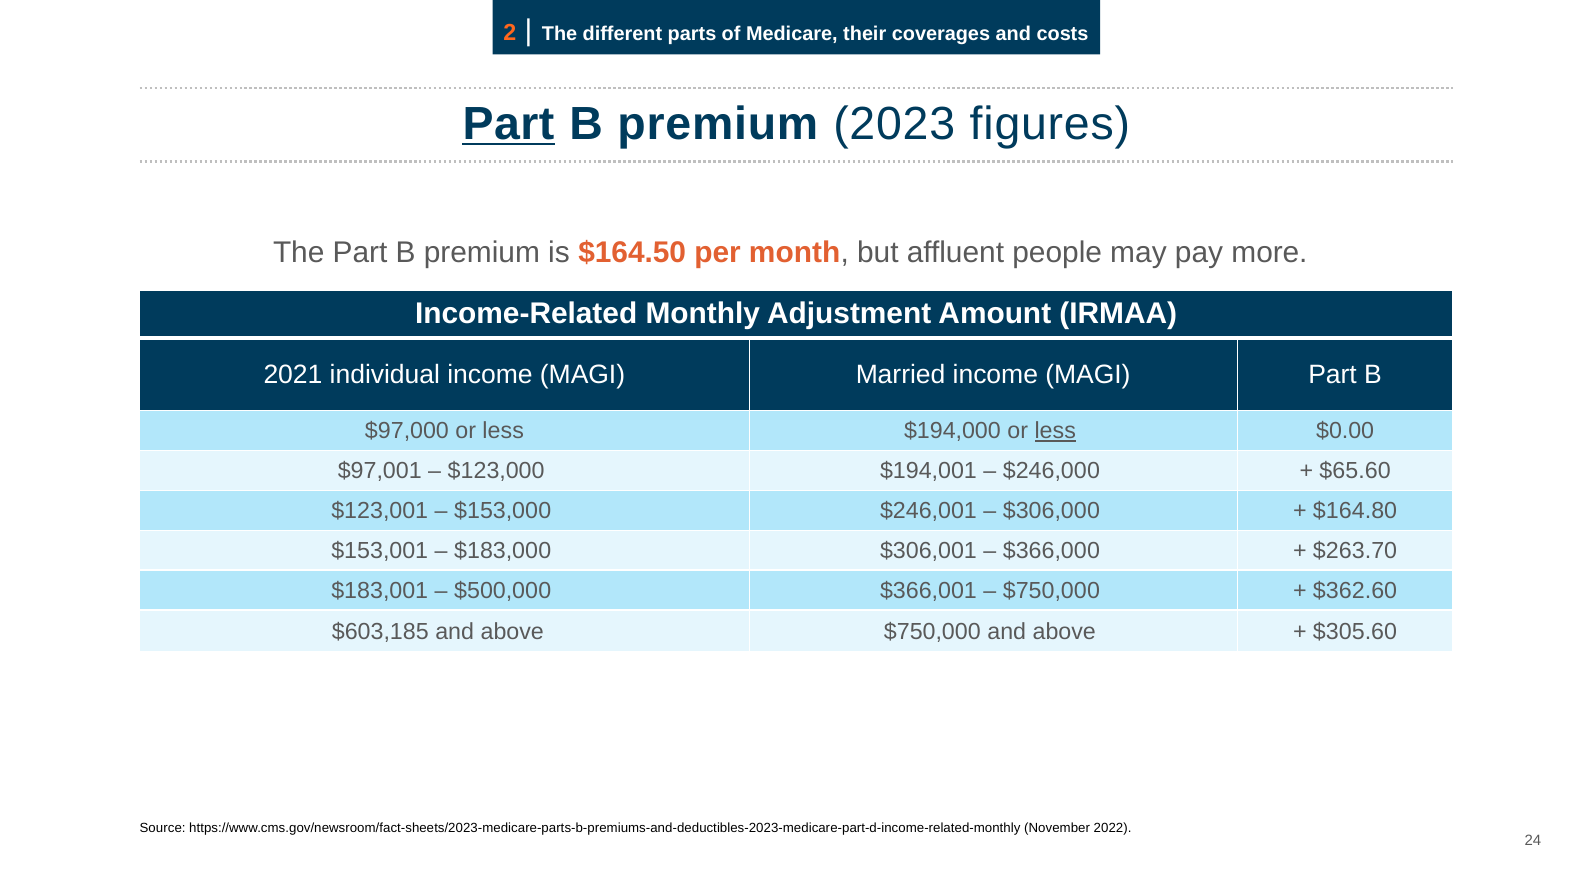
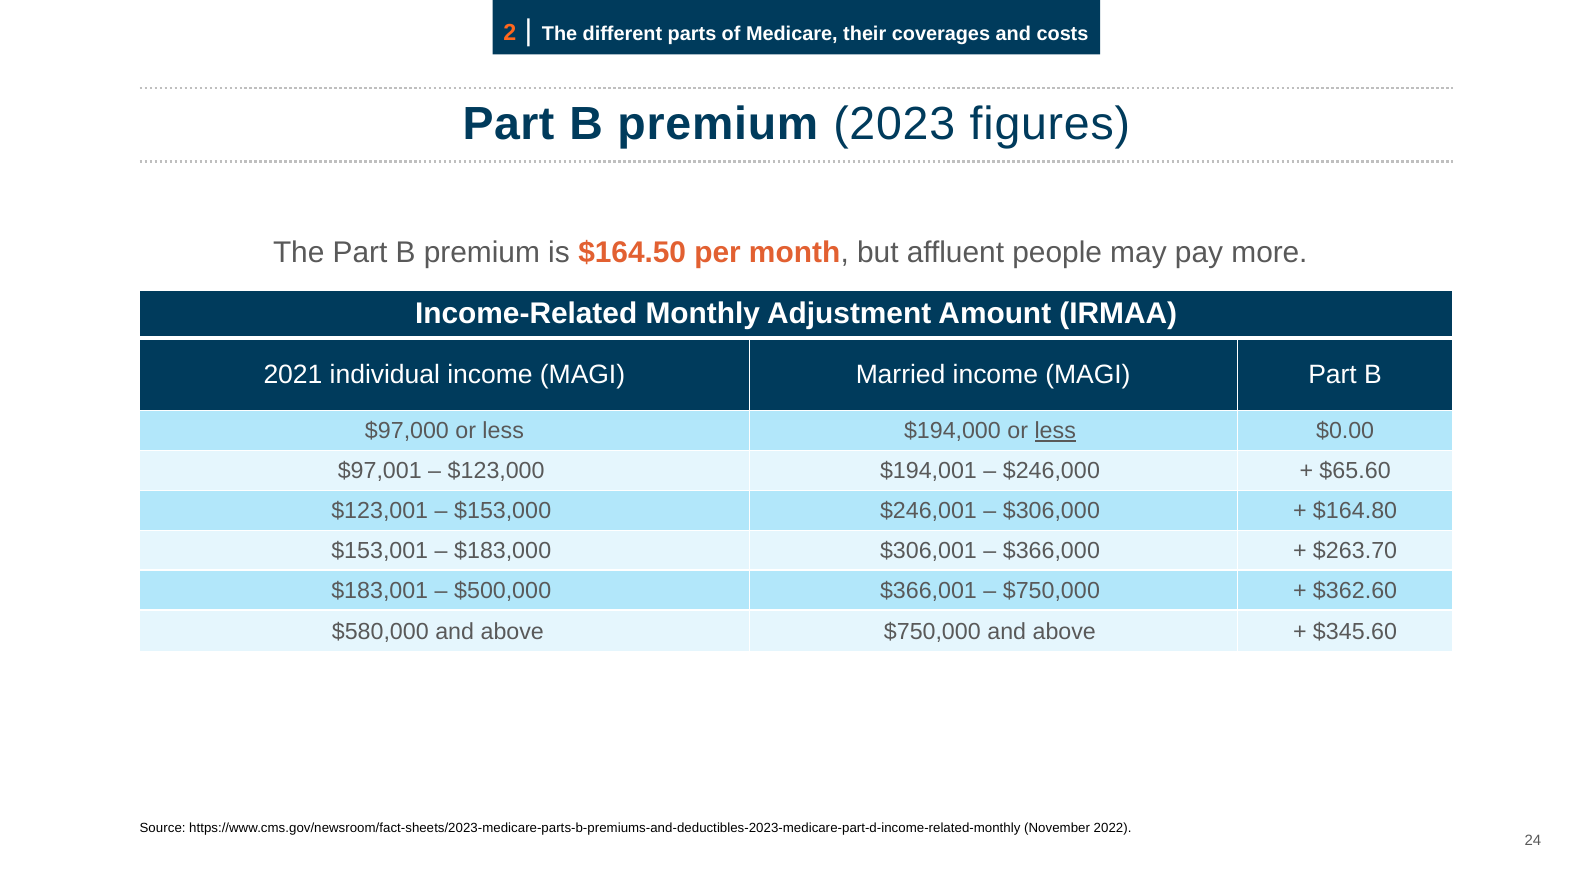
Part underline: present -> none (508, 124)
$603,185: $603,185 -> $580,000 (380, 631)
$305.60: $305.60 -> $345.60 (1355, 631)
